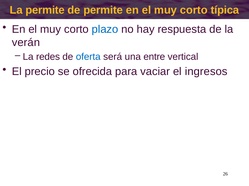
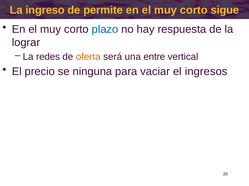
La permite: permite -> ingreso (45, 10)
típica: típica -> sigue (225, 10)
verán: verán -> lograr (26, 43)
oferta colour: blue -> orange (88, 57)
ofrecida: ofrecida -> ninguna (92, 72)
